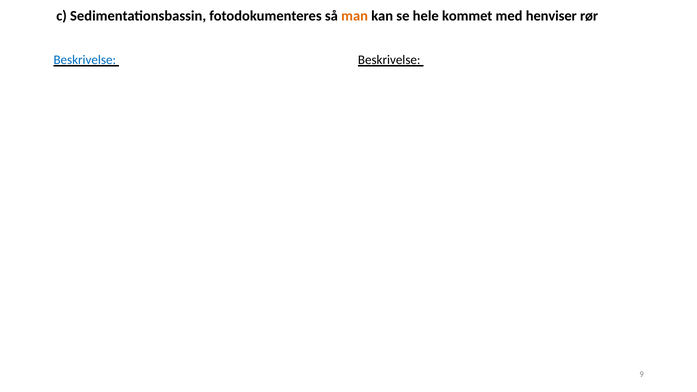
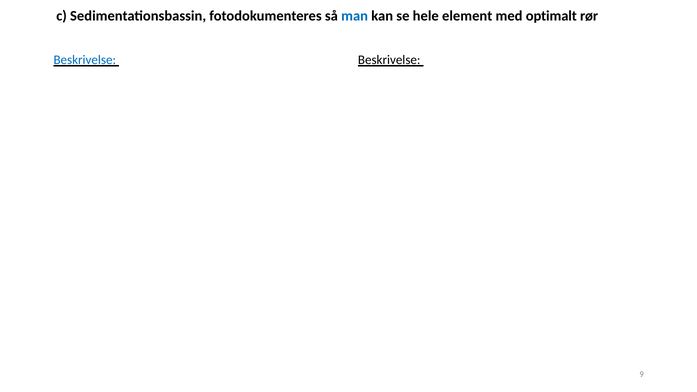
man colour: orange -> blue (355, 16)
kommet: kommet -> element (467, 16)
henviser: henviser -> optimalt (551, 16)
